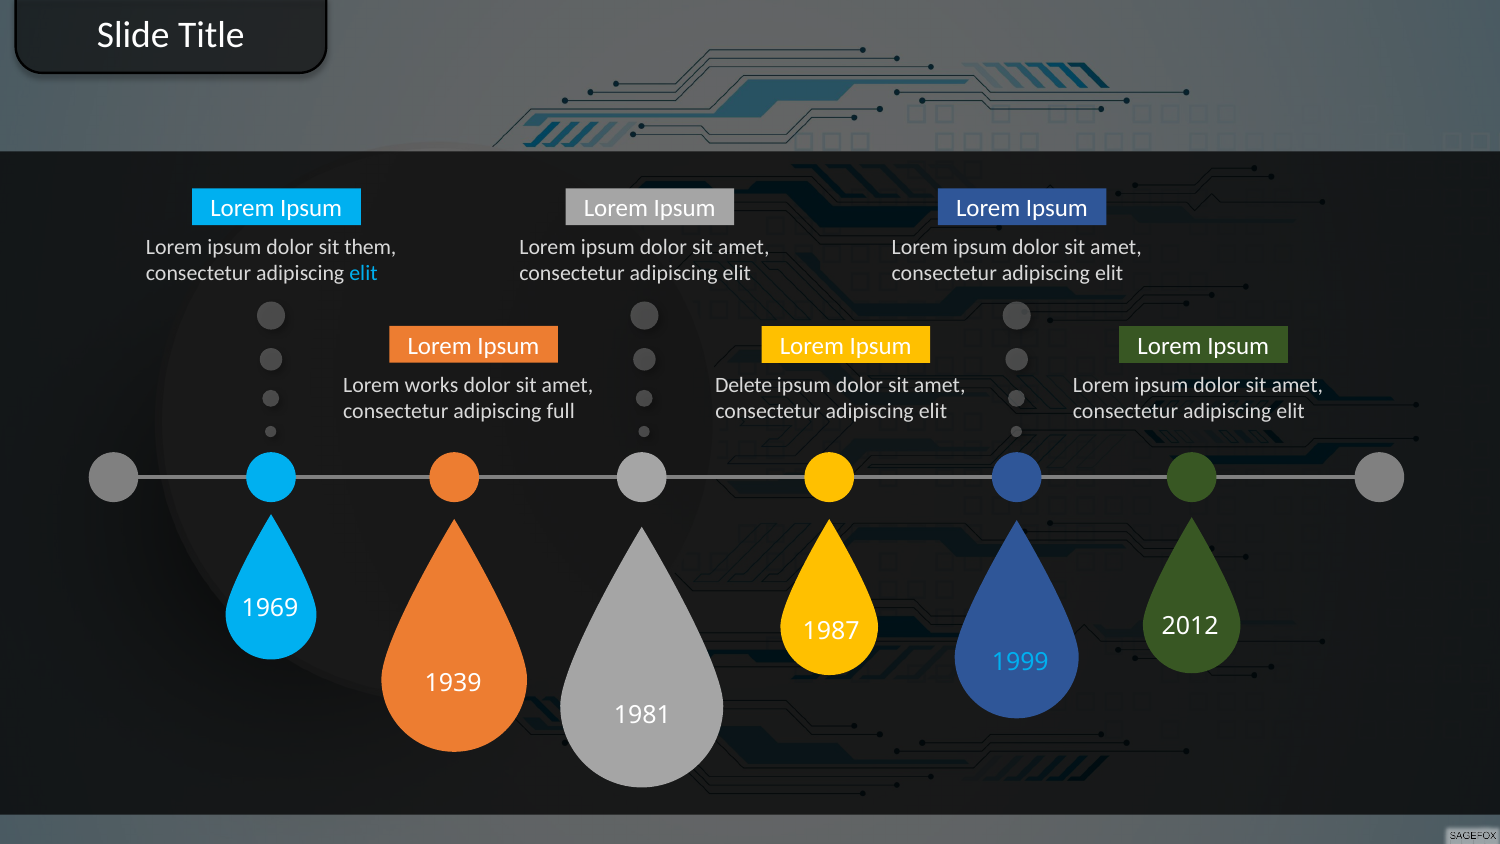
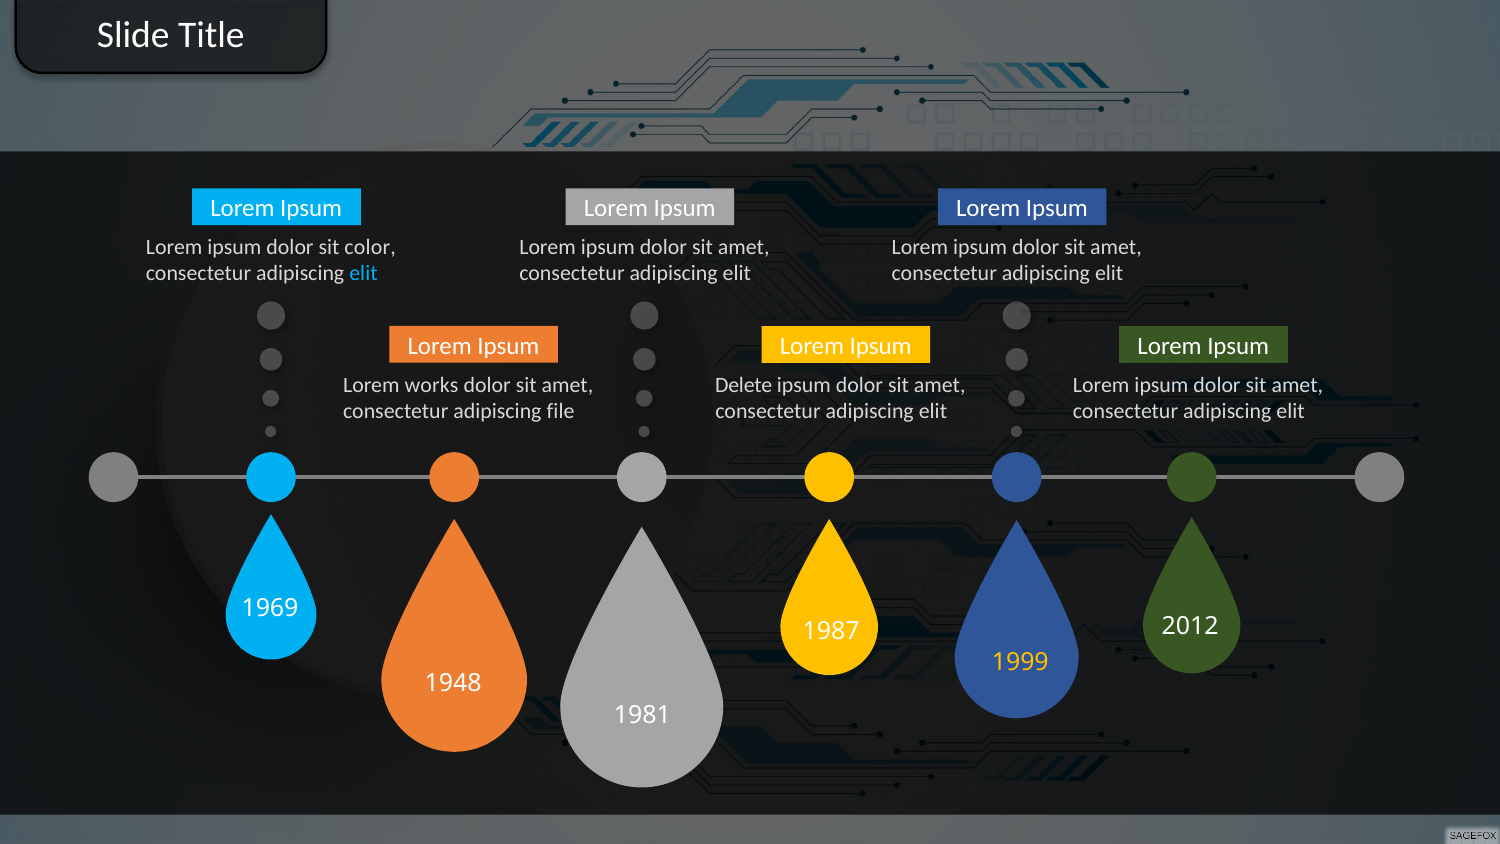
them: them -> color (370, 247)
full: full -> file (561, 411)
1999 colour: light blue -> yellow (1020, 662)
1939: 1939 -> 1948 (453, 683)
